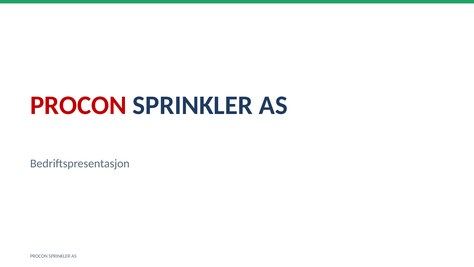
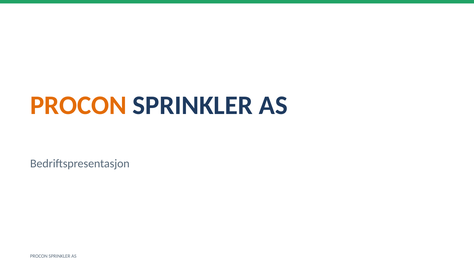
PROCON colour: red -> orange (78, 105)
